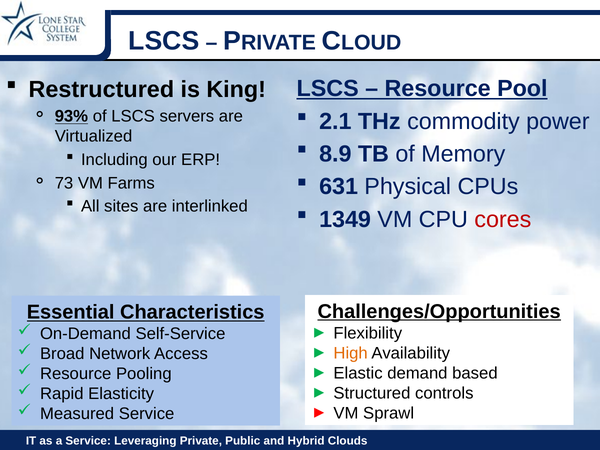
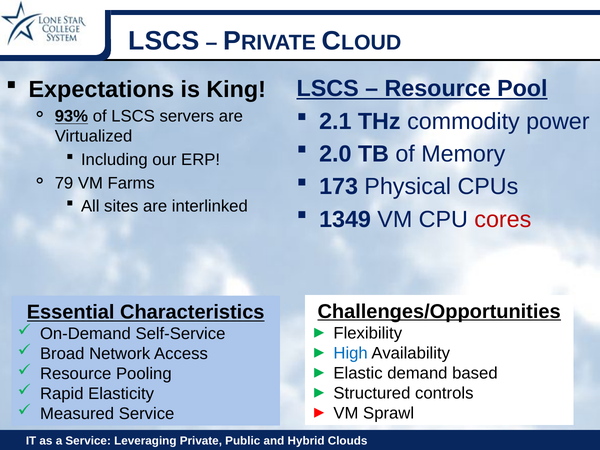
Restructured: Restructured -> Expectations (101, 90)
8.9: 8.9 -> 2.0 (335, 154)
631: 631 -> 173 (339, 187)
73: 73 -> 79 (64, 183)
High colour: orange -> blue (351, 353)
